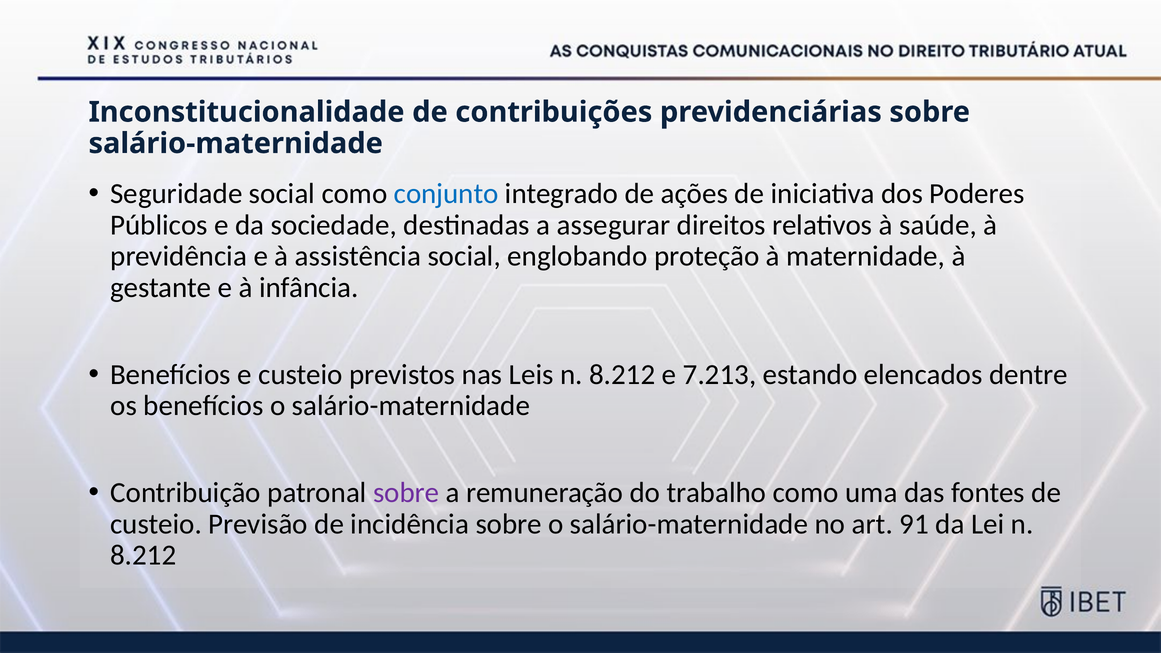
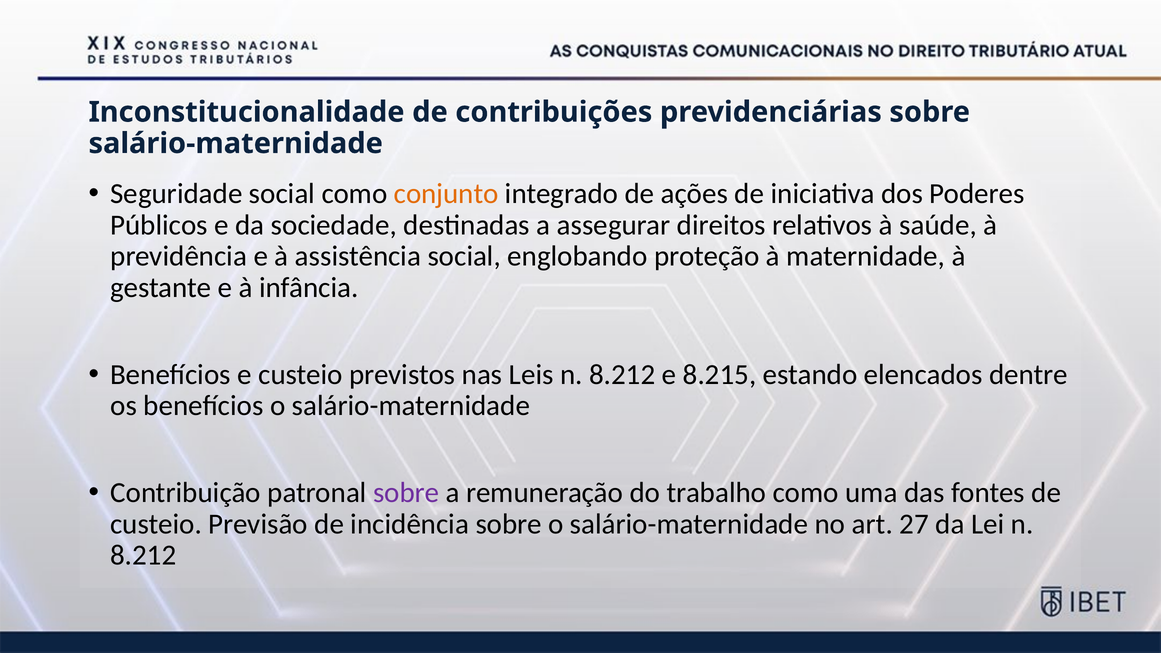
conjunto colour: blue -> orange (446, 194)
7.213: 7.213 -> 8.215 (720, 375)
91: 91 -> 27 (914, 524)
